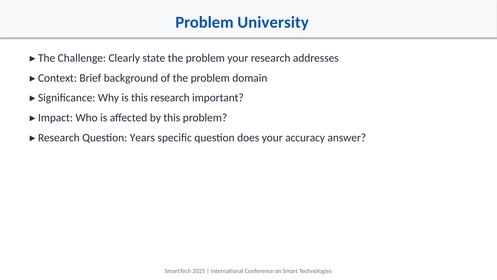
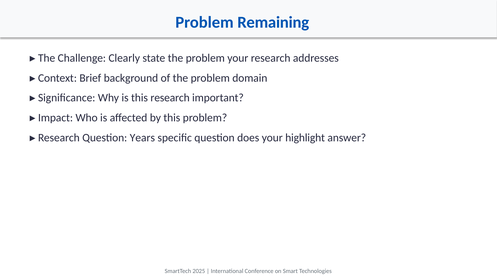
University: University -> Remaining (273, 22)
accuracy: accuracy -> highlight (305, 137)
